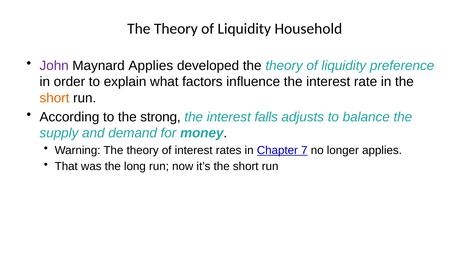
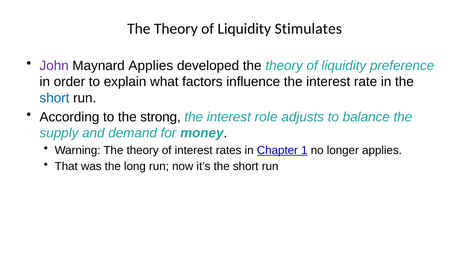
Household: Household -> Stimulates (308, 29)
short colour: orange -> blue (55, 98)
falls: falls -> role (266, 117)
7: 7 -> 1 (304, 150)
